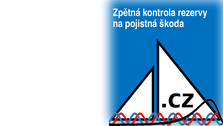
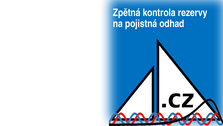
škoda: škoda -> odhad (172, 24)
